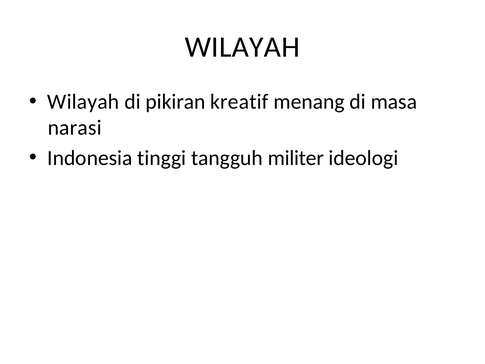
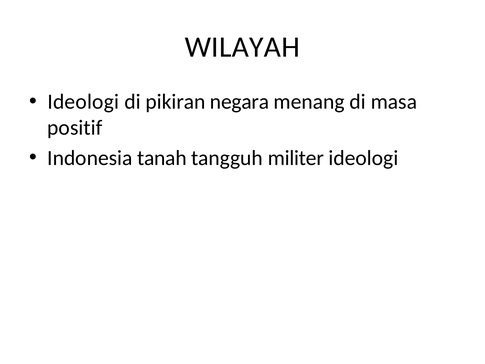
Wilayah: Wilayah -> Ideologi (83, 102)
kreatif: kreatif -> negara (240, 102)
narasi: narasi -> positif (75, 128)
tinggi: tinggi -> tanah (162, 158)
